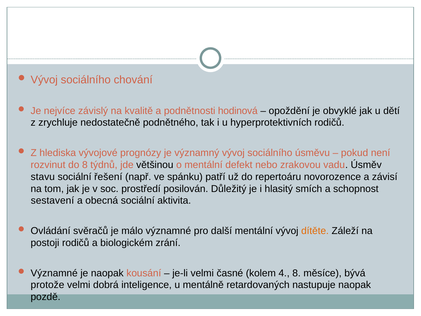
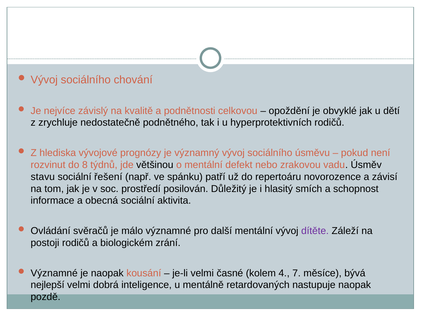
hodinová: hodinová -> celkovou (238, 111)
sestavení: sestavení -> informace (53, 201)
dítěte colour: orange -> purple (315, 231)
4 8: 8 -> 7 (297, 273)
protože: protože -> nejlepší (48, 285)
